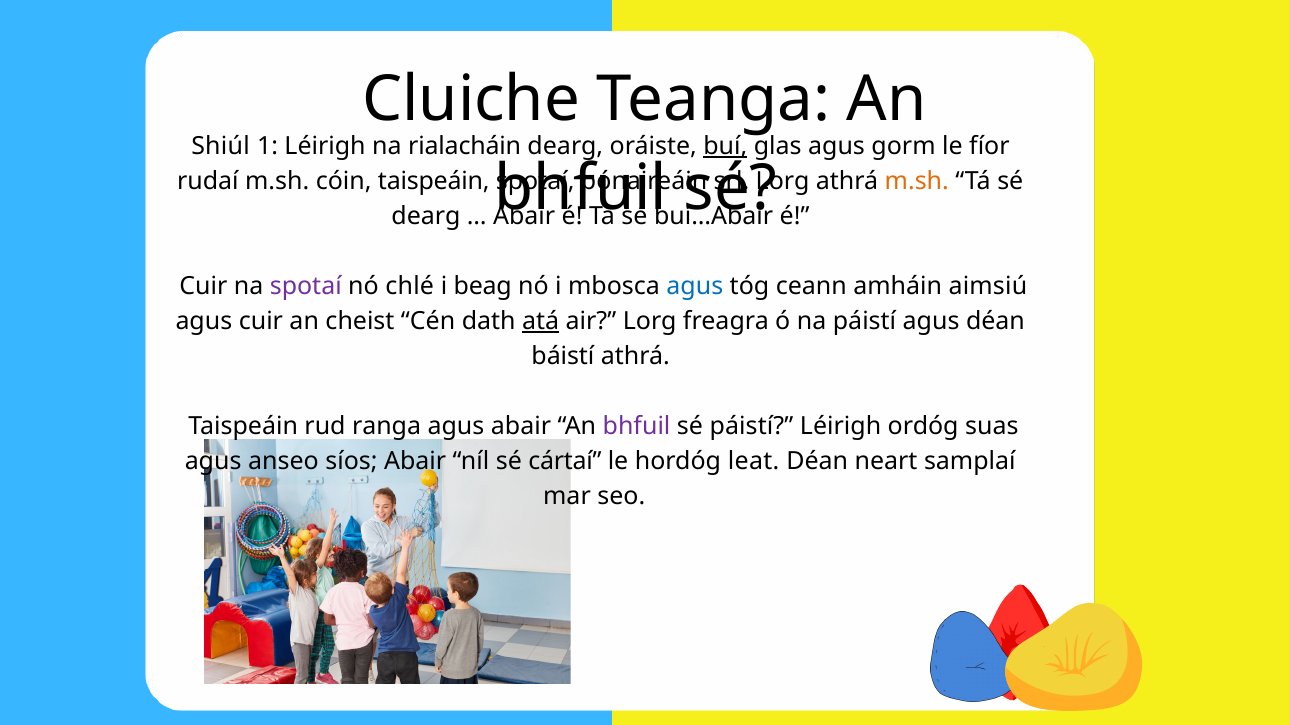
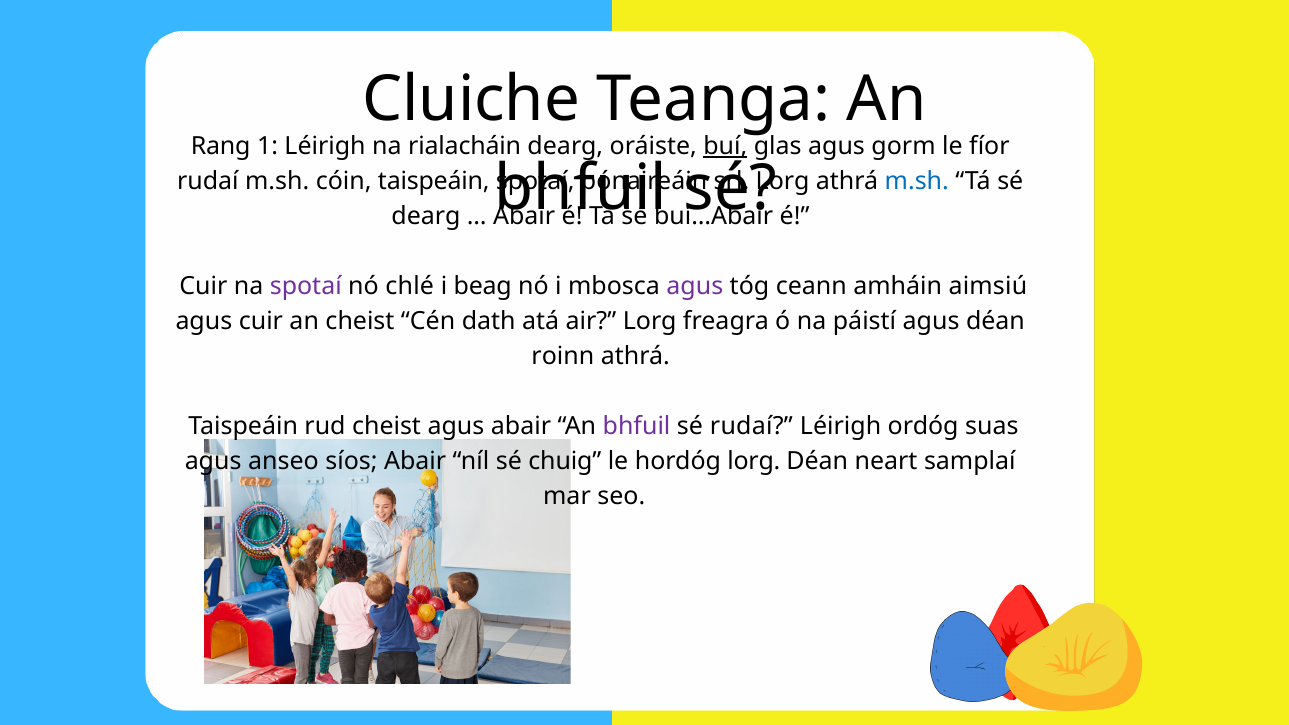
Shiúl: Shiúl -> Rang (221, 146)
m.sh colour: orange -> blue (917, 181)
agus colour: blue -> purple (695, 286)
atá underline: present -> none (541, 321)
báistí: báistí -> roinn (563, 356)
rud ranga: ranga -> cheist (387, 426)
sé páistí: páistí -> rudaí (751, 426)
cártaí: cártaí -> chuig (565, 462)
hordóg leat: leat -> lorg (754, 462)
